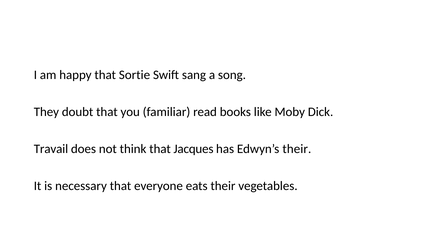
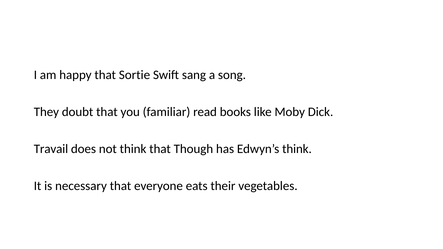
Jacques: Jacques -> Though (193, 149)
Edwyn’s their: their -> think (297, 149)
